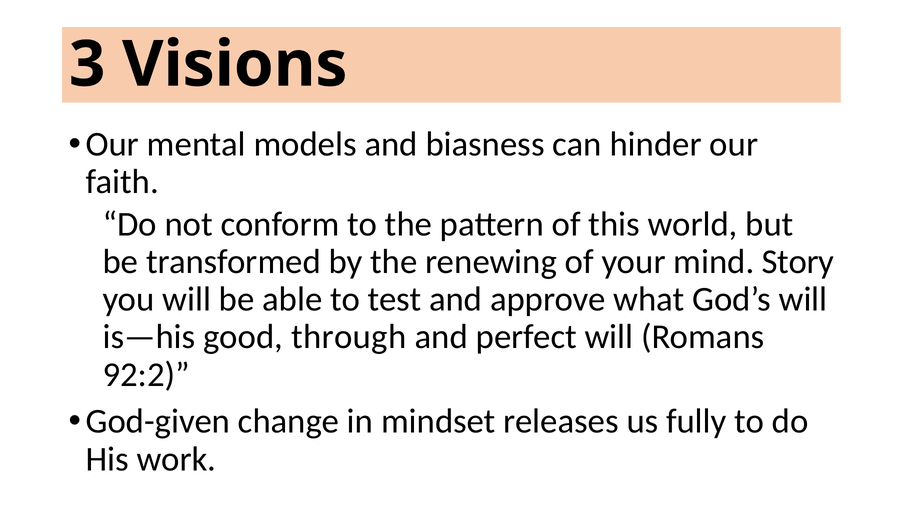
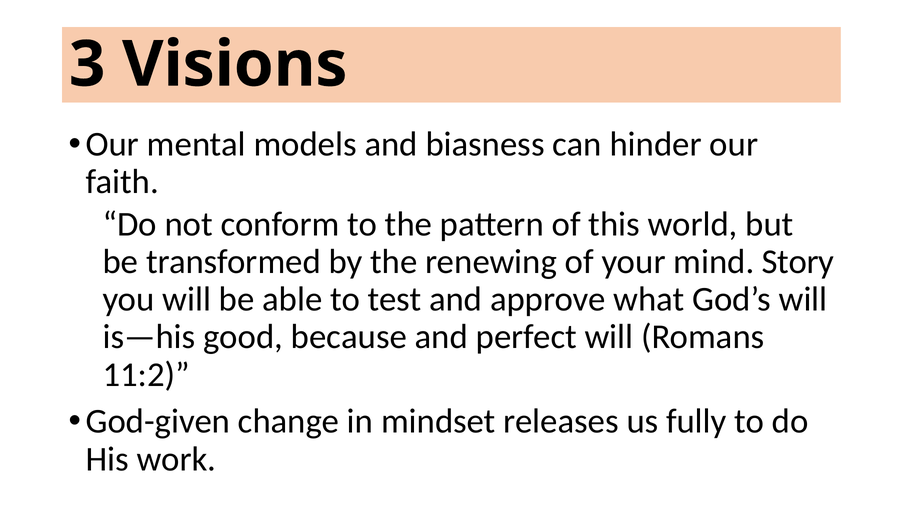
through: through -> because (349, 337)
92:2: 92:2 -> 11:2 (146, 374)
